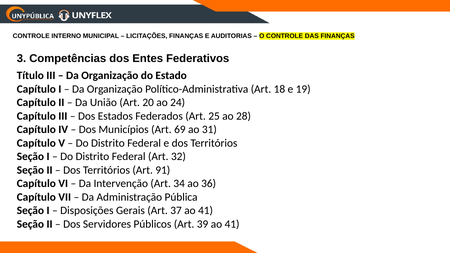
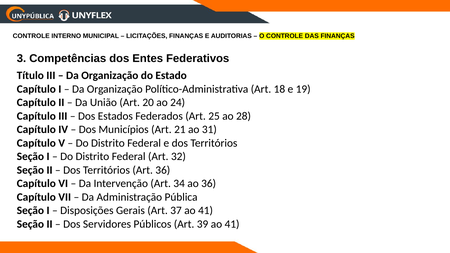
69: 69 -> 21 (180, 130)
Art 91: 91 -> 36 (163, 170)
